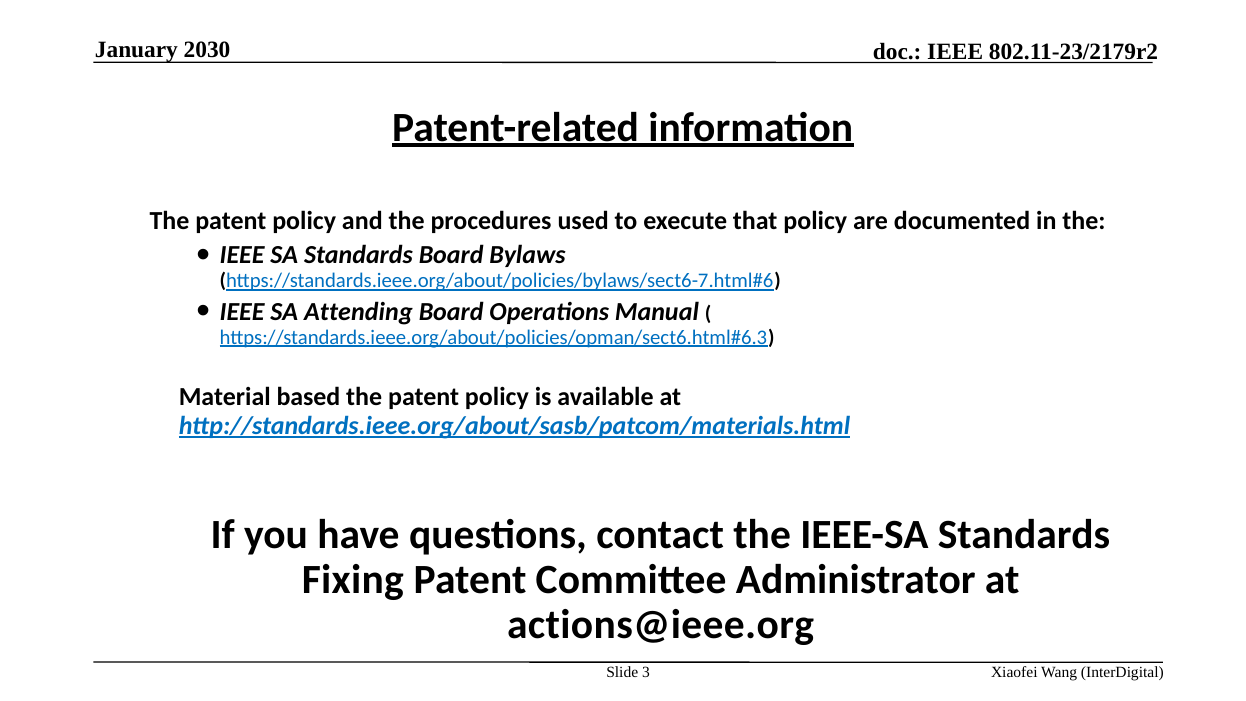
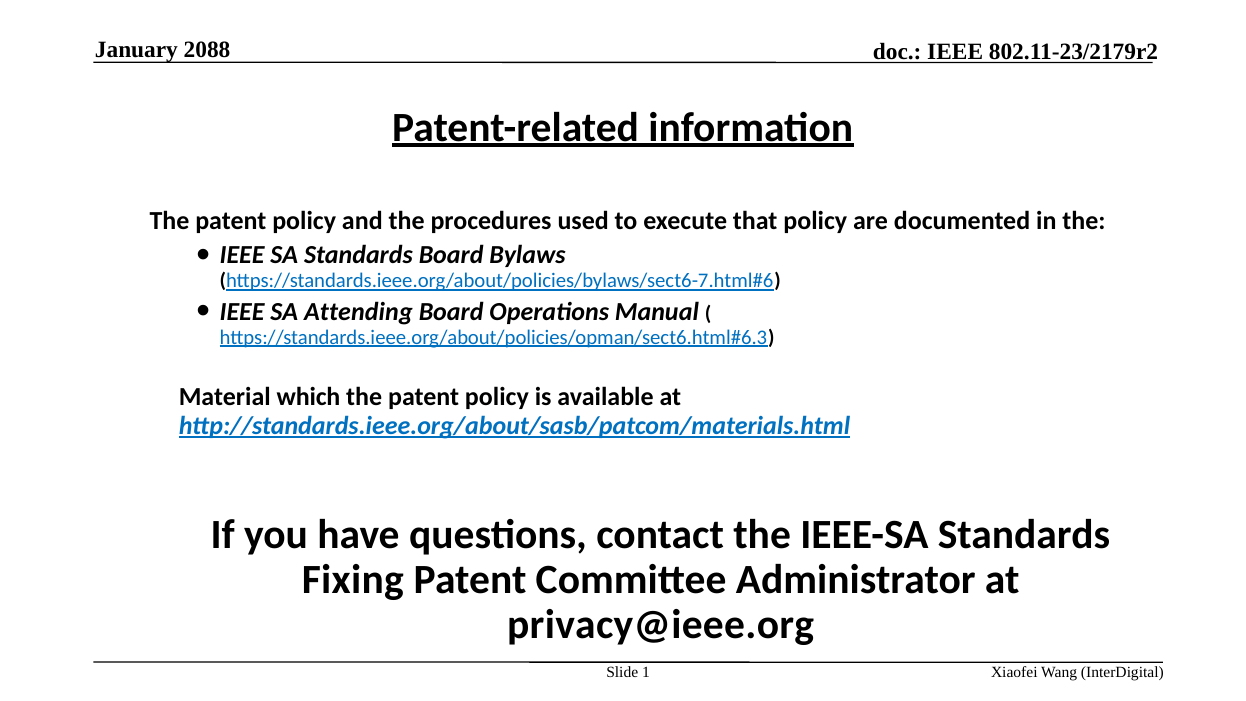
2030: 2030 -> 2088 (207, 50)
based: based -> which (308, 397)
actions@ieee.org: actions@ieee.org -> privacy@ieee.org (661, 625)
3: 3 -> 1 (646, 672)
